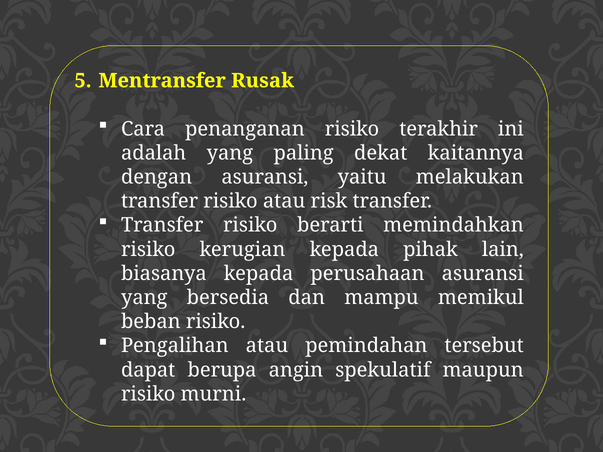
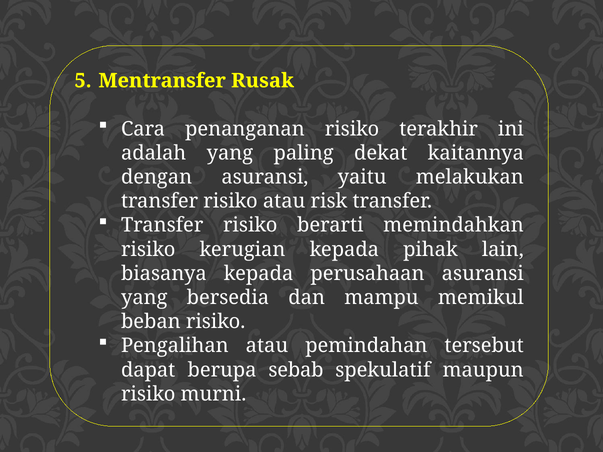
angin: angin -> sebab (296, 370)
